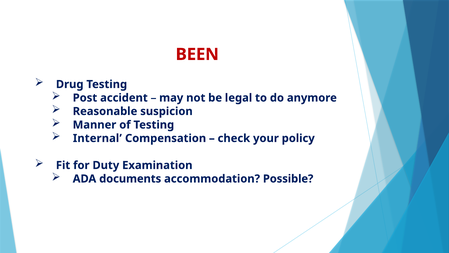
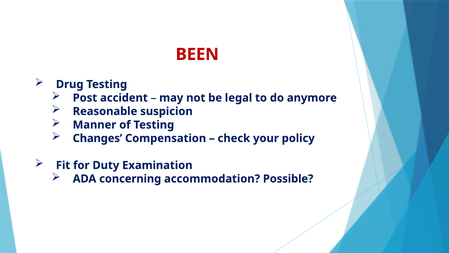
Internal: Internal -> Changes (97, 138)
documents: documents -> concerning (130, 178)
